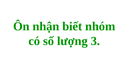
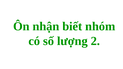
3: 3 -> 2 (95, 41)
